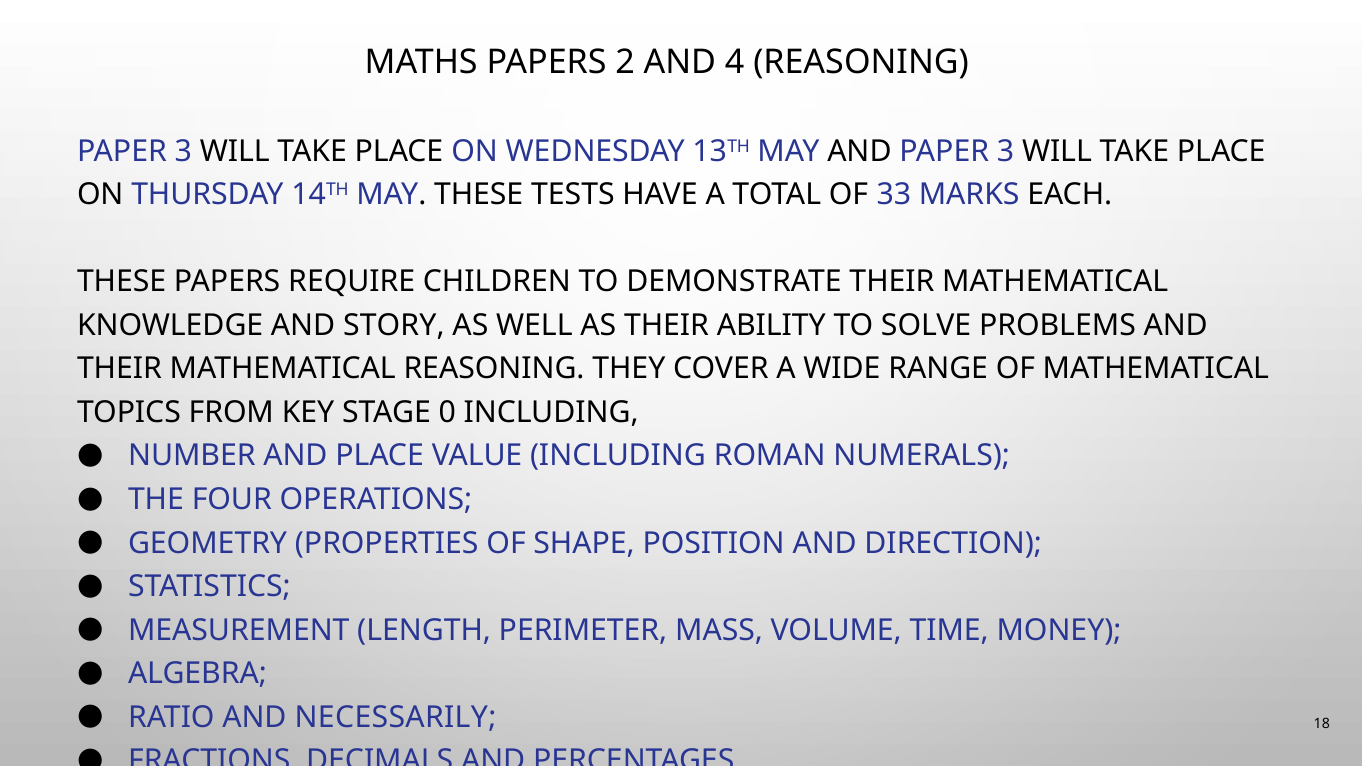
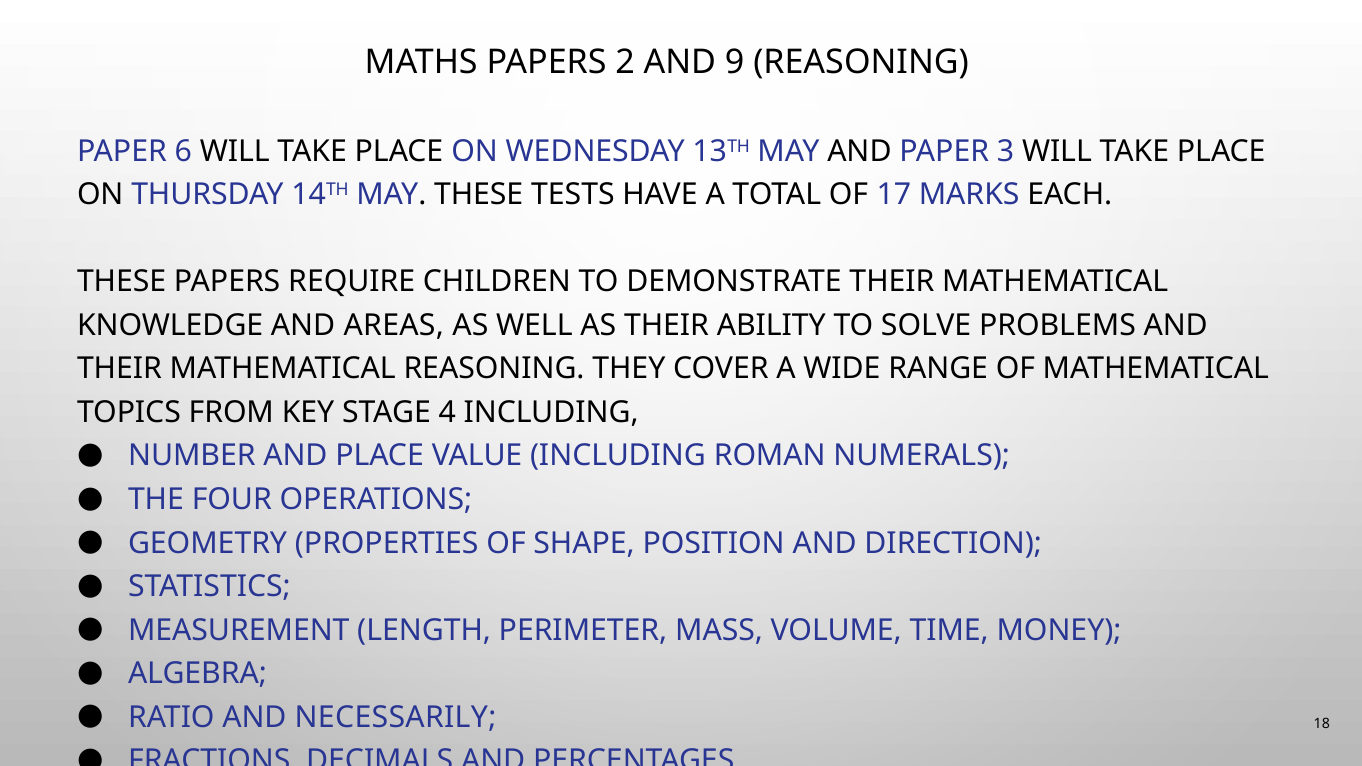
4: 4 -> 9 (735, 63)
3: 3 -> 6 (183, 151)
33: 33 -> 17 (894, 195)
STORY: STORY -> AREAS (394, 325)
0: 0 -> 4 (447, 413)
